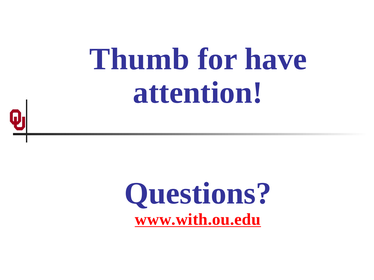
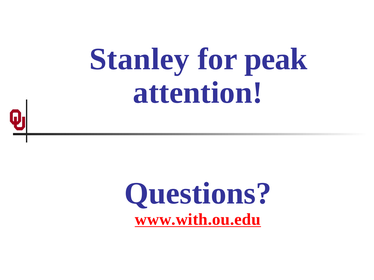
Thumb: Thumb -> Stanley (139, 59)
have: have -> peak (276, 59)
